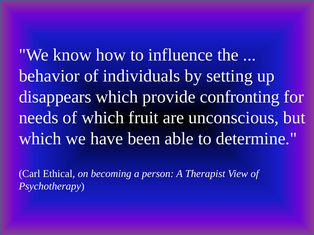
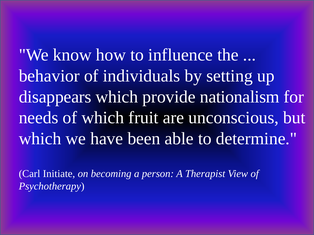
confronting: confronting -> nationalism (240, 97)
Ethical: Ethical -> Initiate (59, 174)
